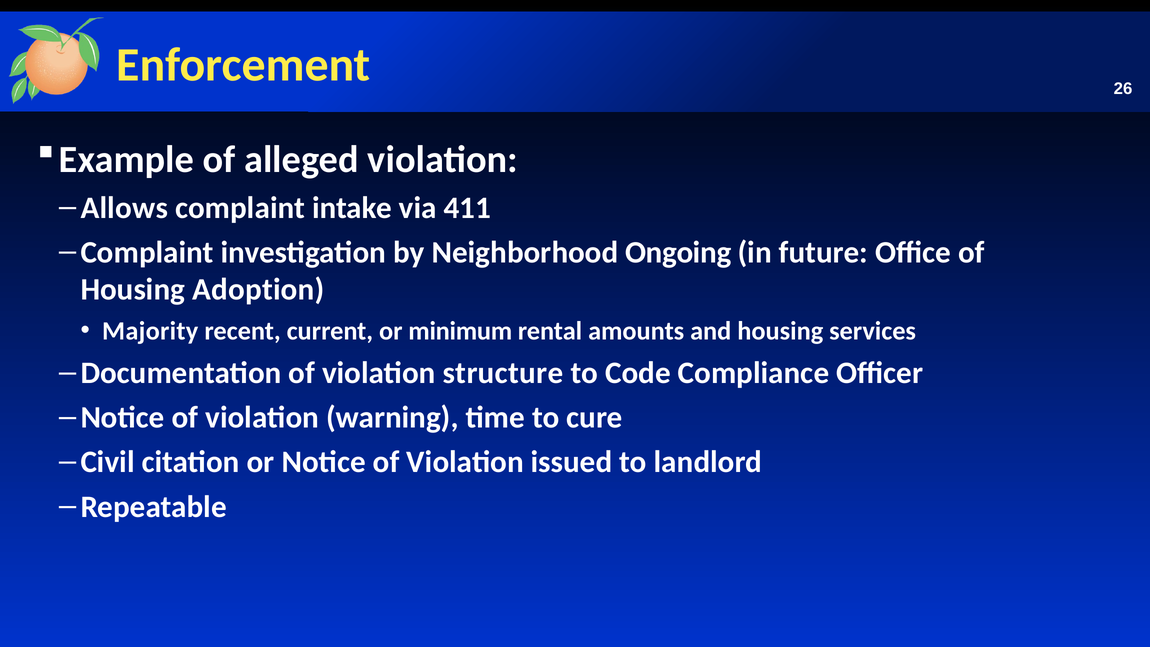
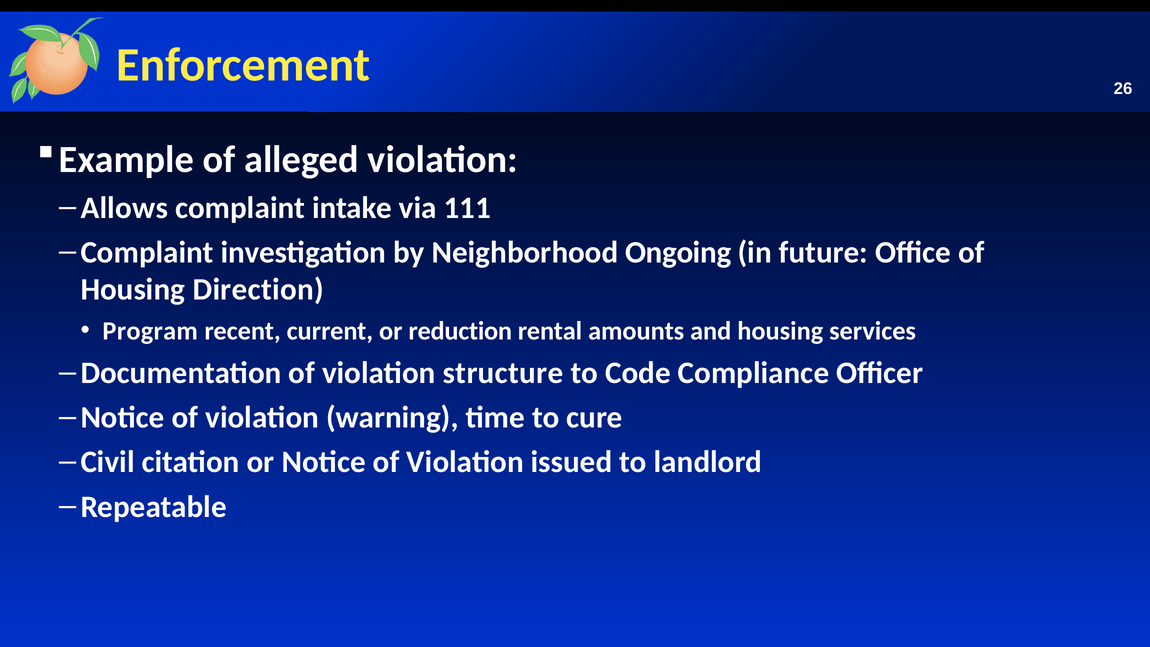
411: 411 -> 111 (467, 208)
Adoption: Adoption -> Direction (258, 290)
Majority: Majority -> Program (150, 331)
minimum: minimum -> reduction (460, 331)
